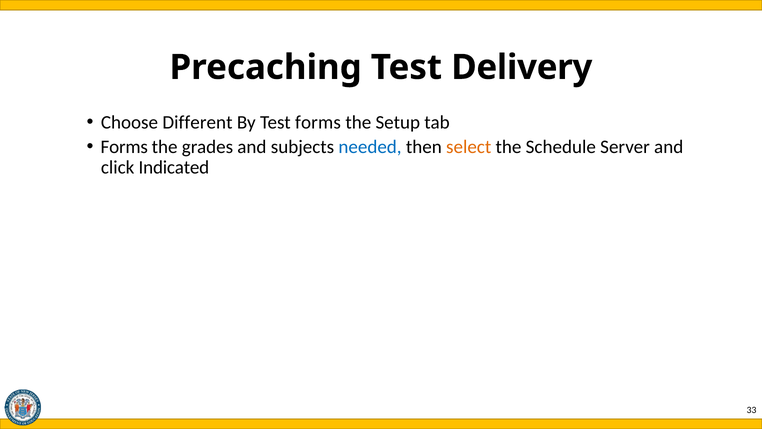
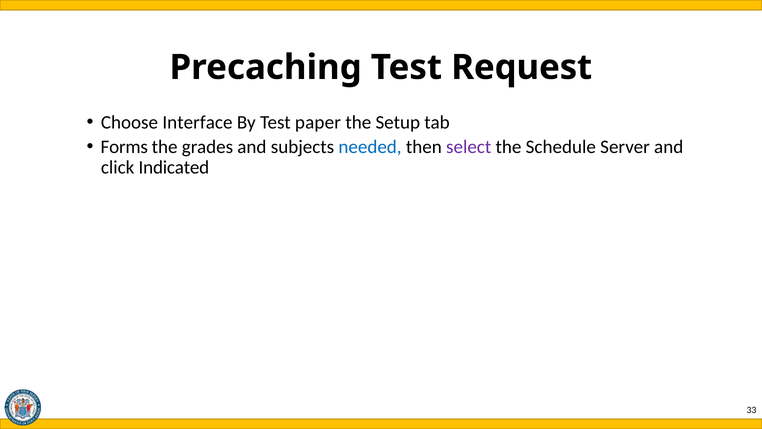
Delivery: Delivery -> Request (522, 67)
Different: Different -> Interface (197, 122)
Test forms: forms -> paper (318, 122)
select colour: orange -> purple (469, 147)
